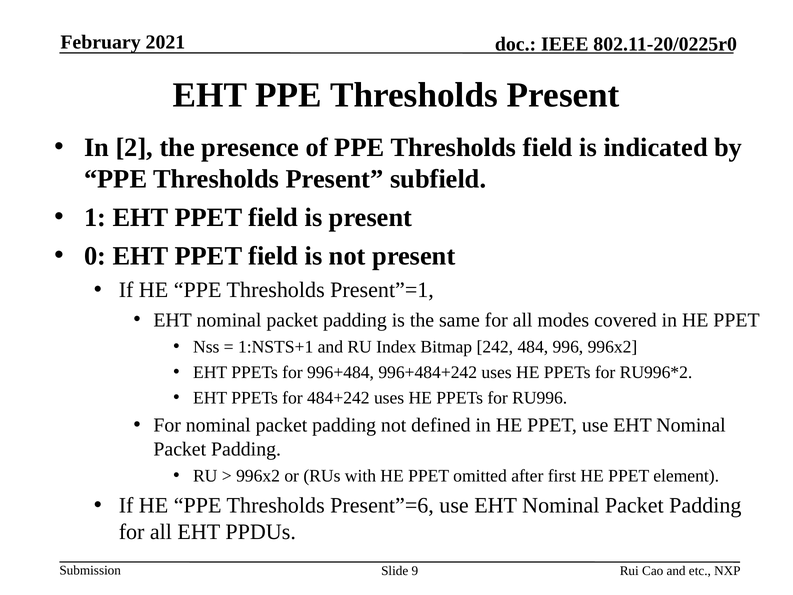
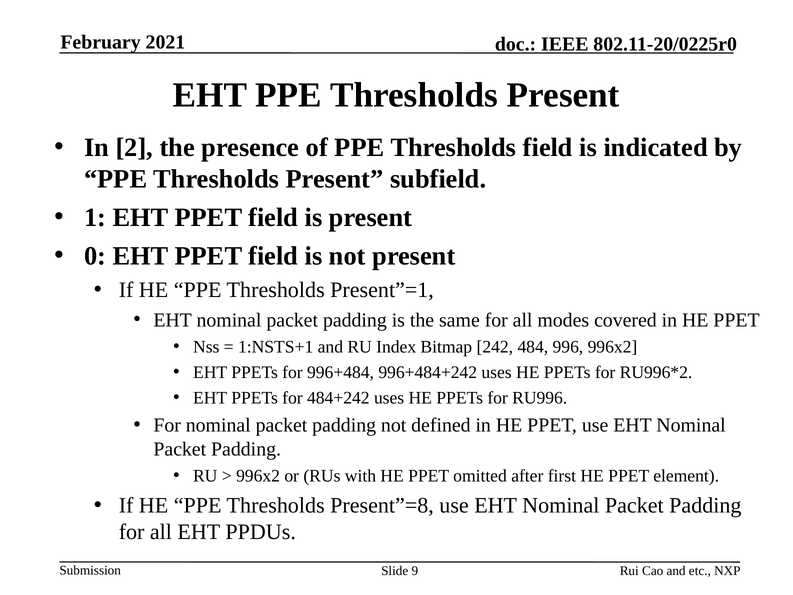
Present”=6: Present”=6 -> Present”=8 (382, 505)
